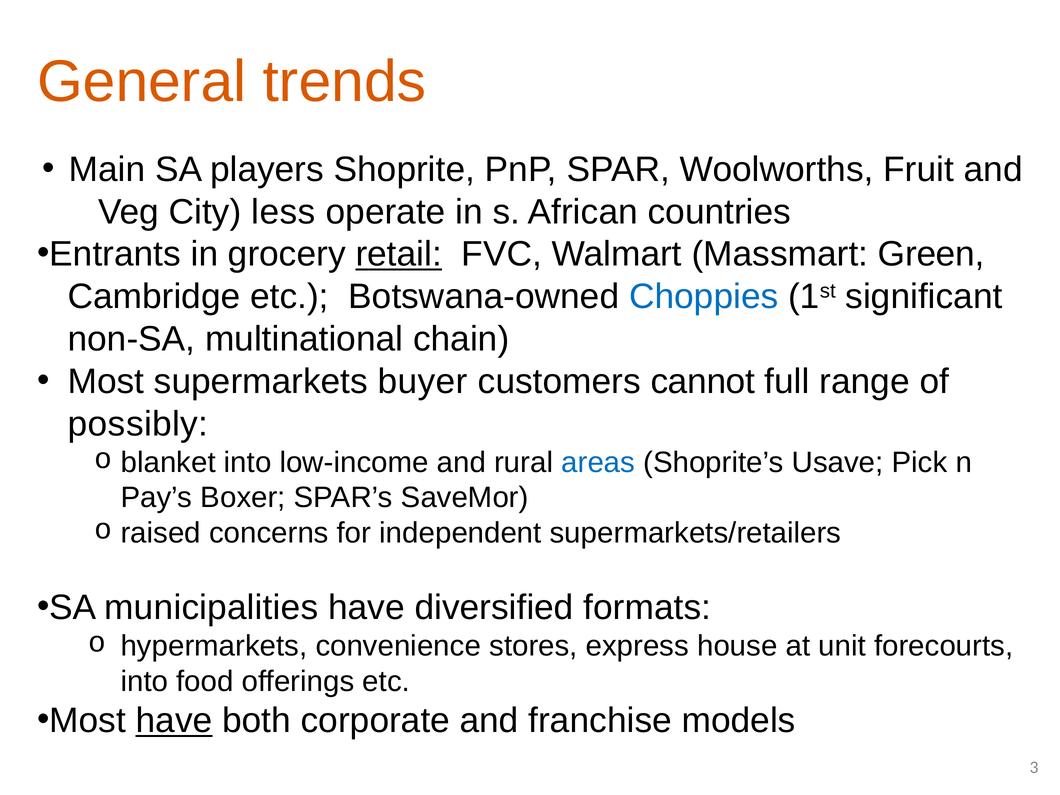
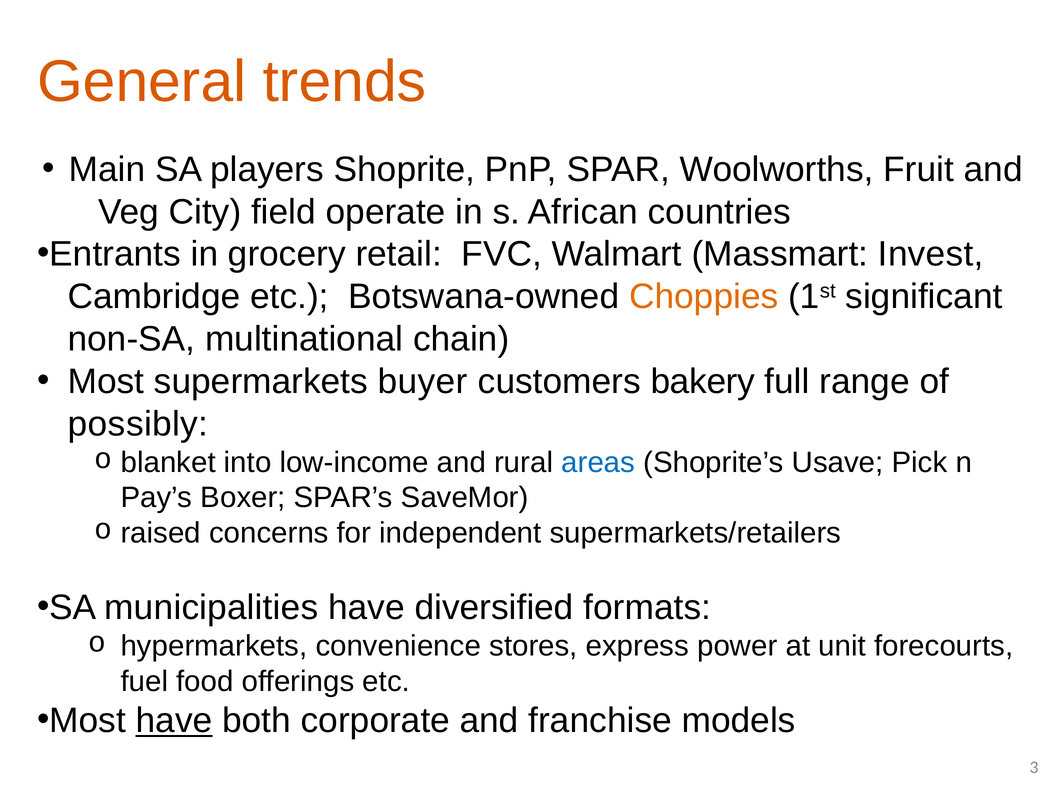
less: less -> field (284, 212)
retail underline: present -> none (399, 254)
Green: Green -> Invest (931, 254)
Choppies colour: blue -> orange (704, 297)
cannot: cannot -> bakery (703, 381)
house: house -> power (737, 646)
into: into -> fuel (144, 681)
